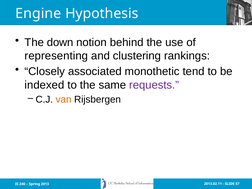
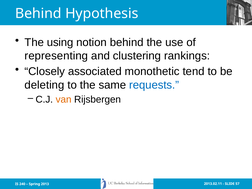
Engine: Engine -> Behind (38, 14)
down: down -> using (60, 42)
indexed: indexed -> deleting (44, 85)
requests colour: purple -> blue (154, 85)
